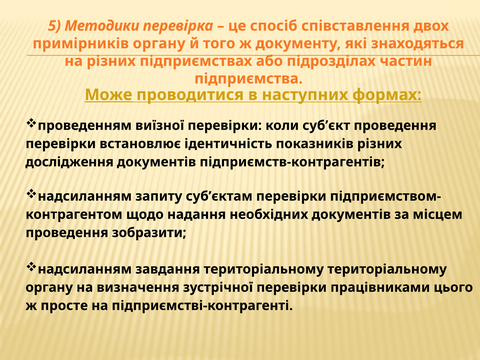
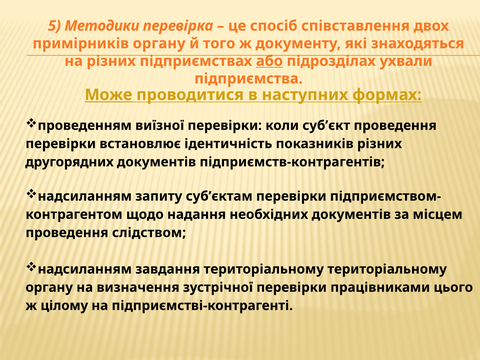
або underline: none -> present (269, 61)
частин: частин -> ухвали (406, 61)
дослідження: дослідження -> другорядних (70, 162)
зобразити: зобразити -> слідством (149, 233)
просте: просте -> цілому (64, 306)
